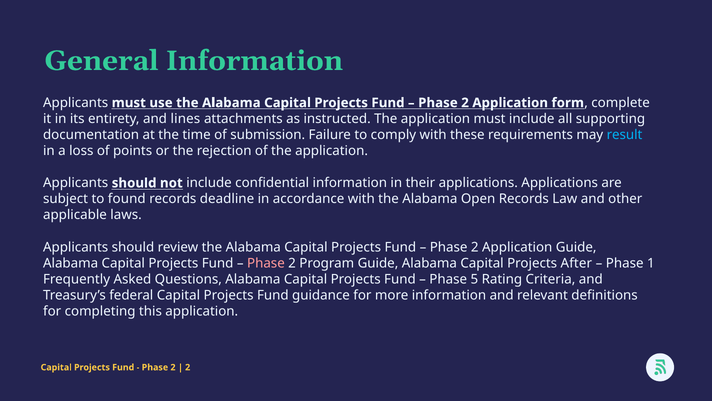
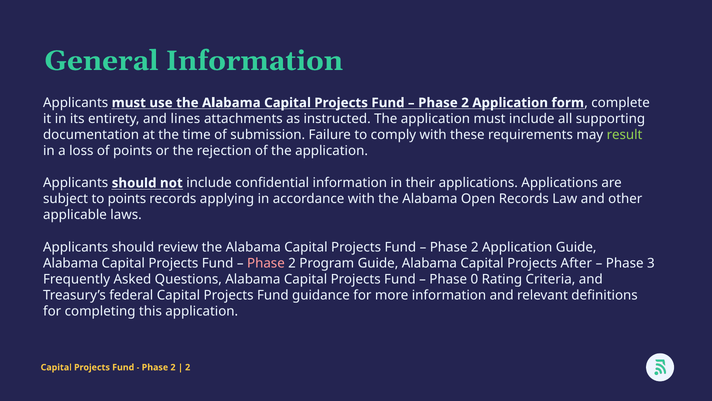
result colour: light blue -> light green (624, 135)
to found: found -> points (127, 199)
deadline: deadline -> applying (227, 199)
1: 1 -> 3 (651, 263)
5: 5 -> 0 (474, 279)
